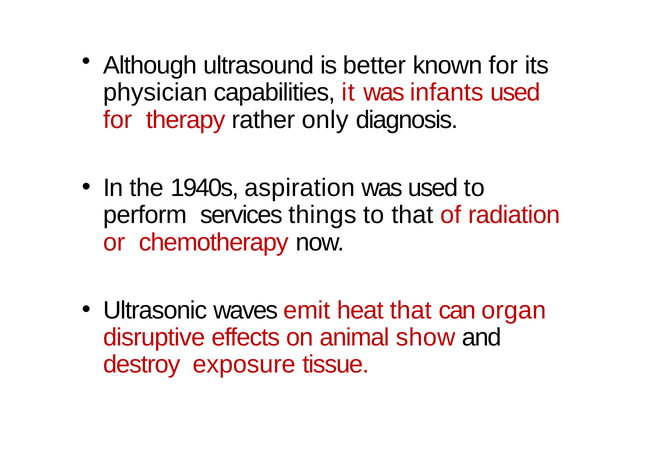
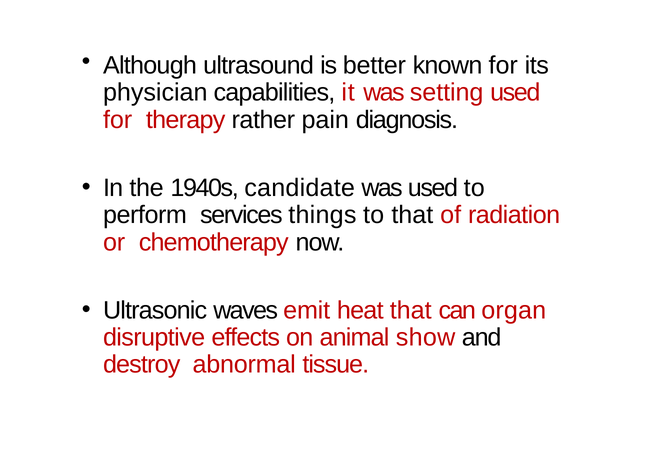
infants: infants -> setting (447, 93)
only: only -> pain (325, 120)
aspiration: aspiration -> candidate (300, 188)
exposure: exposure -> abnormal (244, 365)
